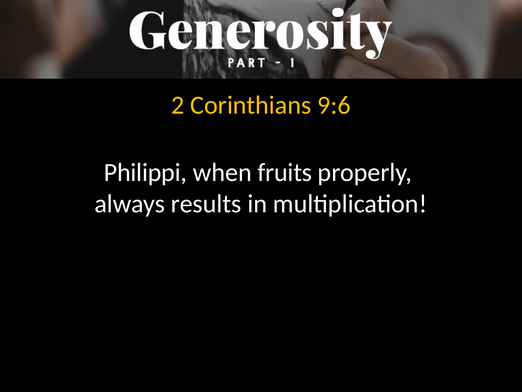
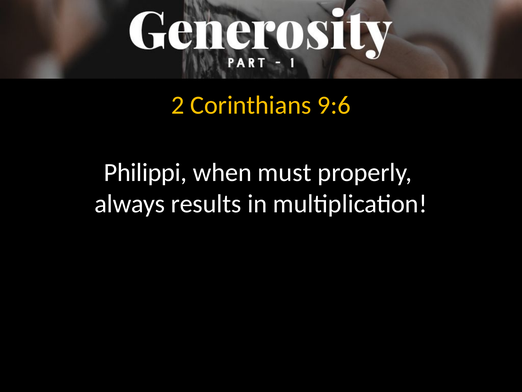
fruits: fruits -> must (285, 172)
